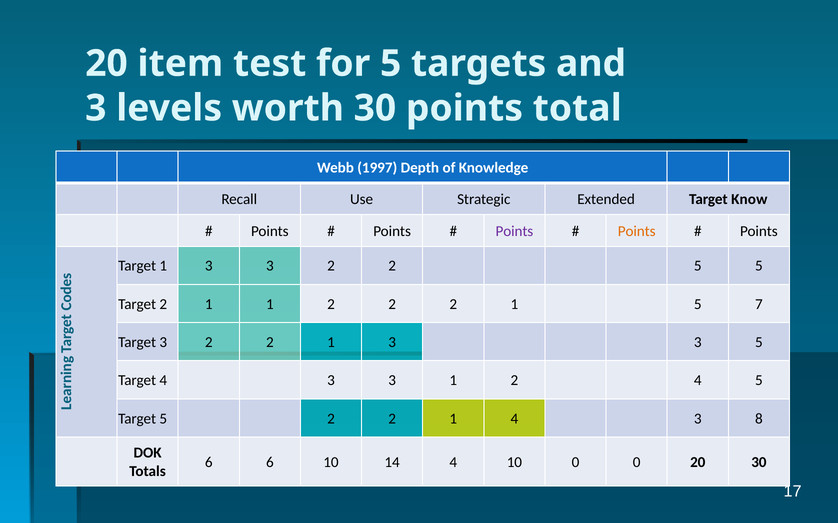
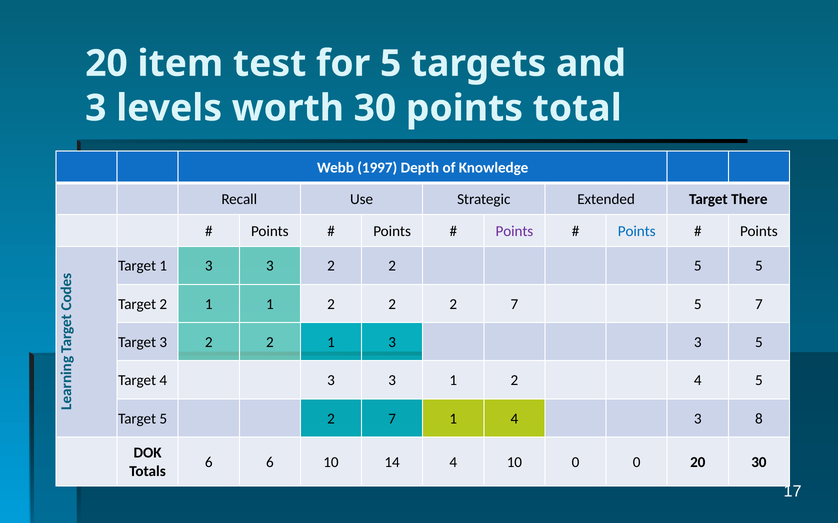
Know: Know -> There (749, 200)
Points colour: orange -> blue (637, 231)
2 2 2 1: 1 -> 7 (514, 305)
5 2 2: 2 -> 7 (392, 419)
